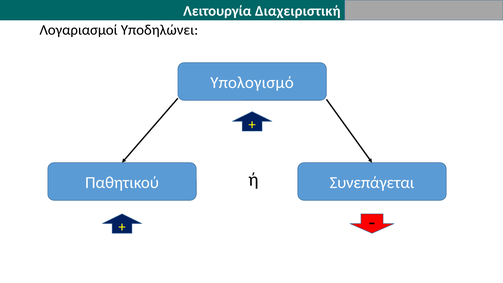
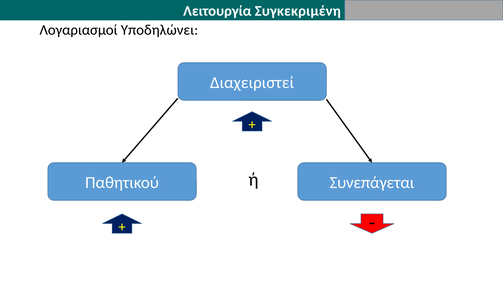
Διαχειριστική: Διαχειριστική -> Συγκεκριμένη (298, 11)
Υπολογισμό: Υπολογισμό -> Διαχειριστεί (252, 83)
